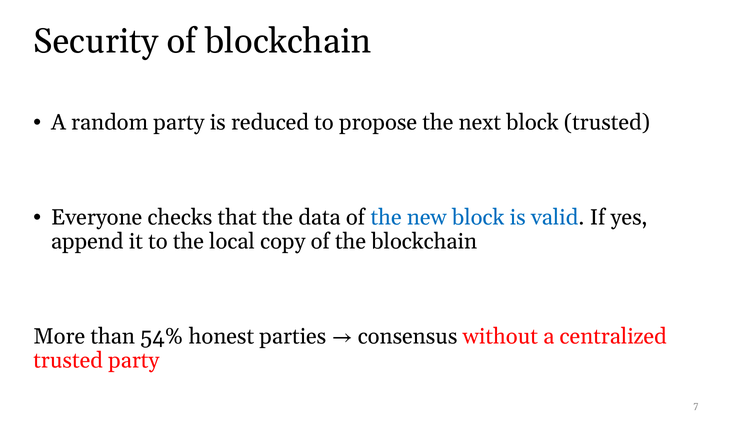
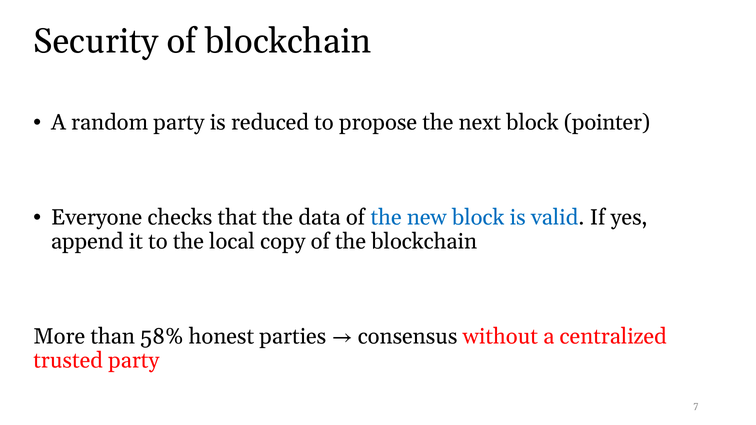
block trusted: trusted -> pointer (607, 123)
54%: 54% -> 58% (162, 337)
